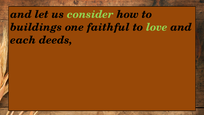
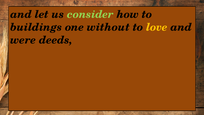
faithful: faithful -> without (108, 27)
love colour: light green -> yellow (157, 27)
each: each -> were (23, 40)
